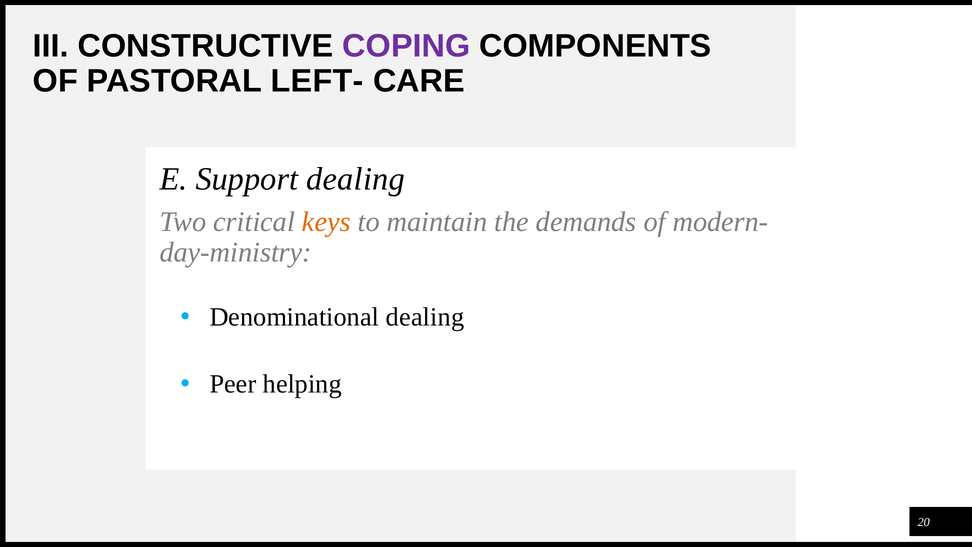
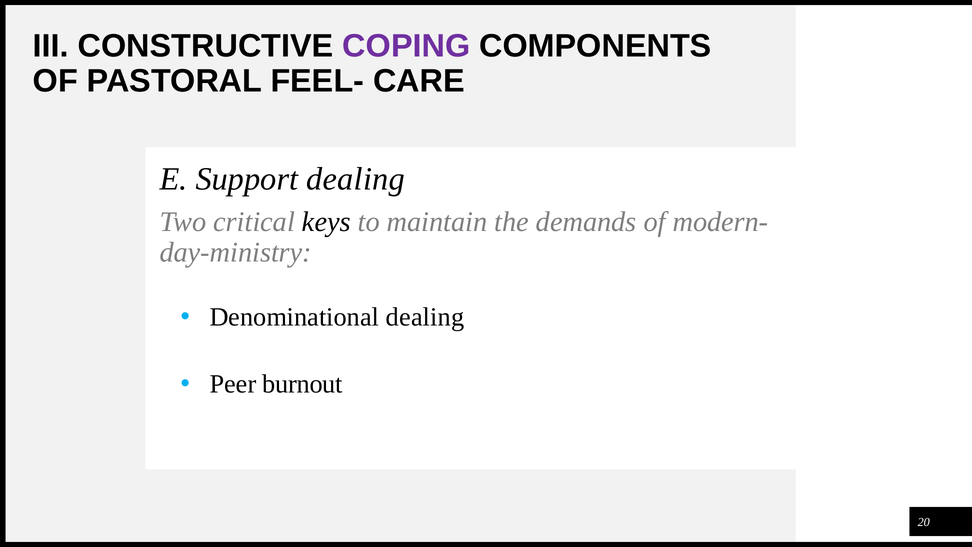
LEFT-: LEFT- -> FEEL- (317, 81)
keys colour: orange -> black (326, 222)
helping: helping -> burnout (302, 384)
